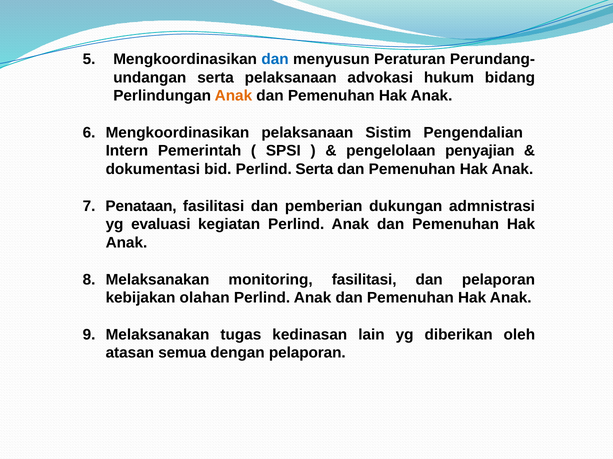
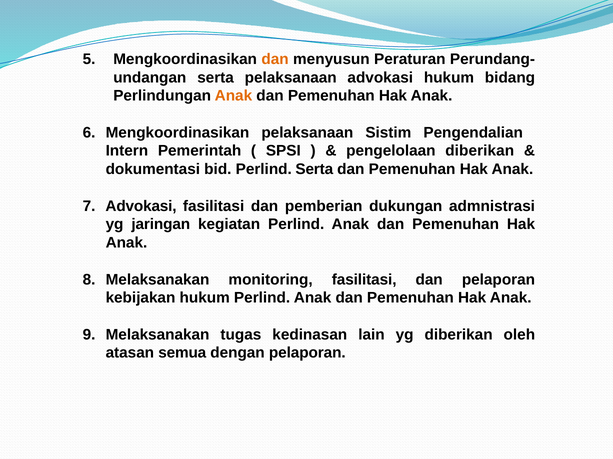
dan colour: blue -> orange (275, 59)
pengelolaan penyajian: penyajian -> diberikan (480, 151)
Penataan: Penataan -> Advokasi (141, 206)
evaluasi: evaluasi -> jaringan (161, 225)
kebijakan olahan: olahan -> hukum (205, 298)
